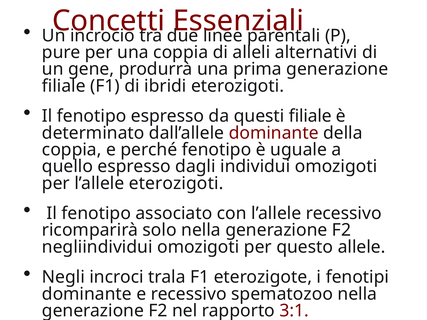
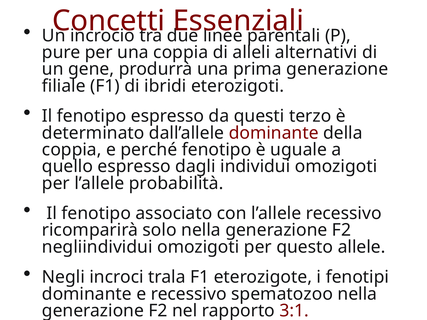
questi filiale: filiale -> terzo (310, 116)
l’allele eterozigoti: eterozigoti -> probabilità (176, 183)
